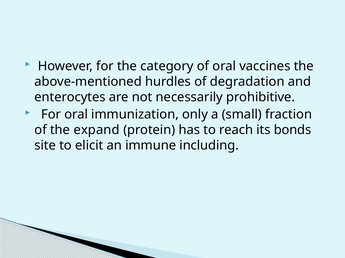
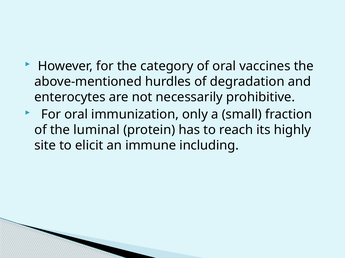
expand: expand -> luminal (97, 130)
bonds: bonds -> highly (292, 130)
